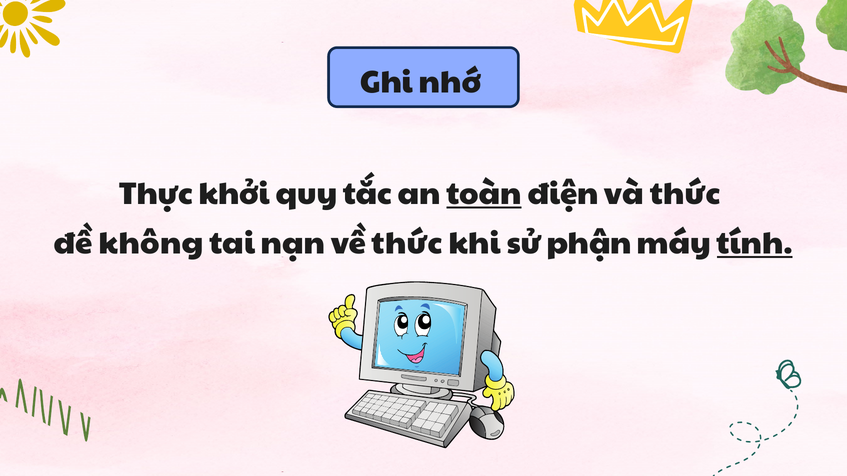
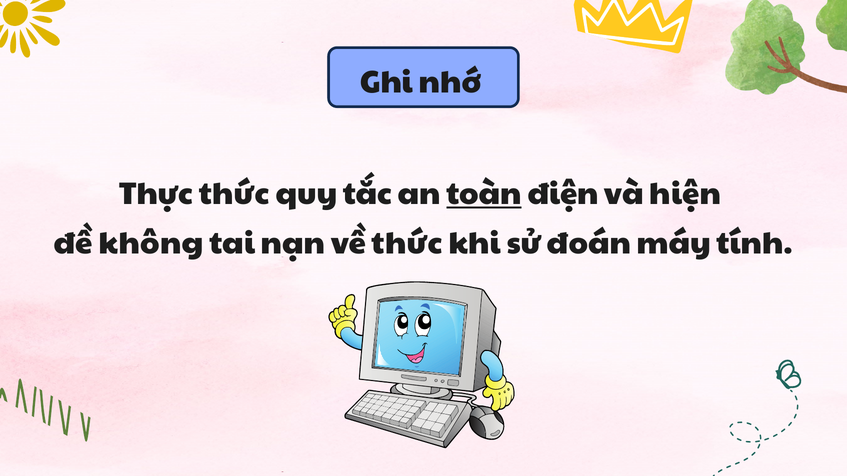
Thực khởi: khởi -> thức (234, 194)
và thức: thức -> hiện (685, 194)
phận: phận -> đoán (589, 244)
tính underline: present -> none (755, 244)
